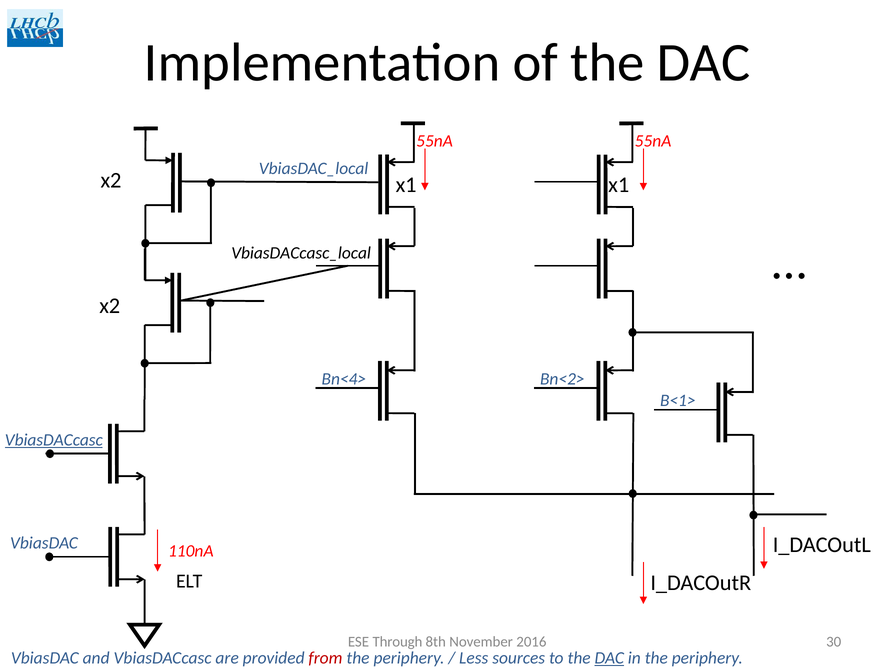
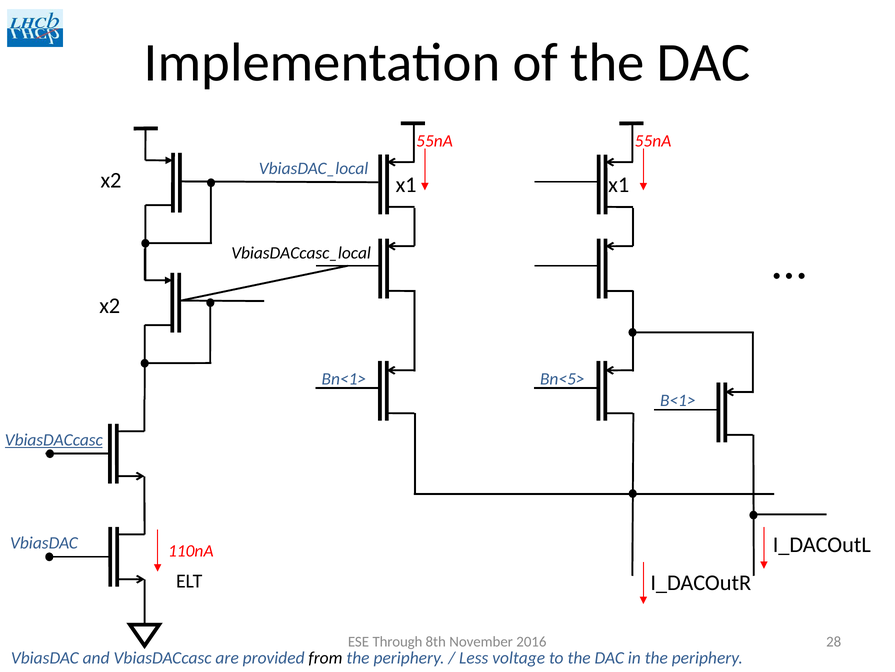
Bn<4>: Bn<4> -> Bn<1> (344, 379)
Bn<2>: Bn<2> -> Bn<5> (562, 379)
30: 30 -> 28 (834, 641)
from colour: red -> black (325, 657)
sources: sources -> voltage (519, 657)
DAC underline: present -> none (609, 657)
